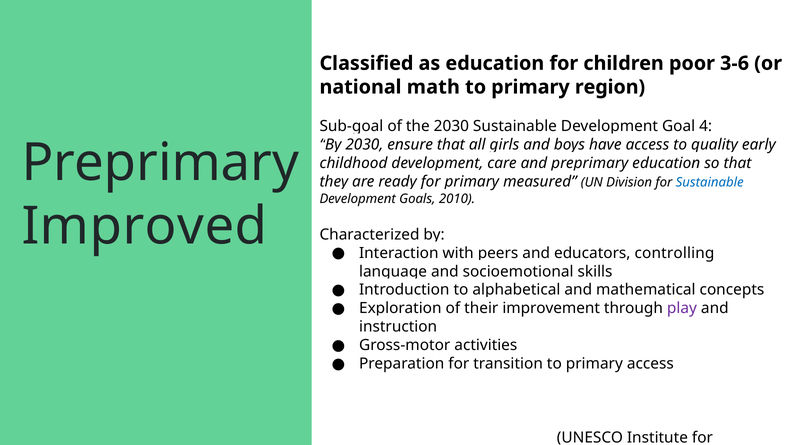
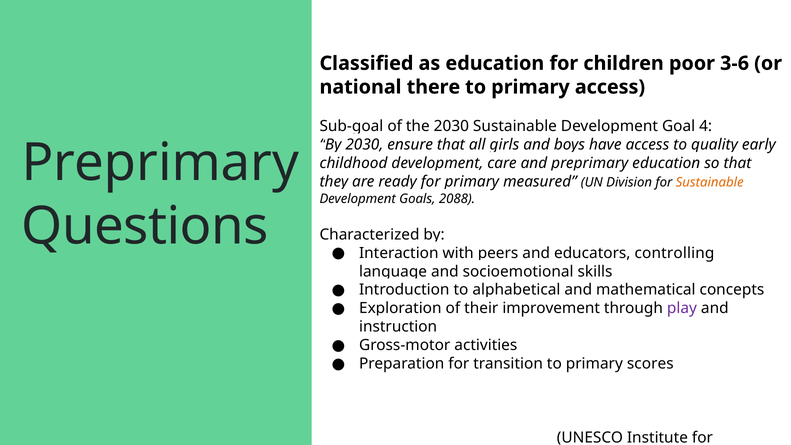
math: math -> there (433, 87)
primary region: region -> access (610, 87)
Sustainable colour: blue -> orange (710, 182)
2010: 2010 -> 2088 (457, 199)
Improved: Improved -> Questions (145, 226)
primary access: access -> scores (650, 364)
